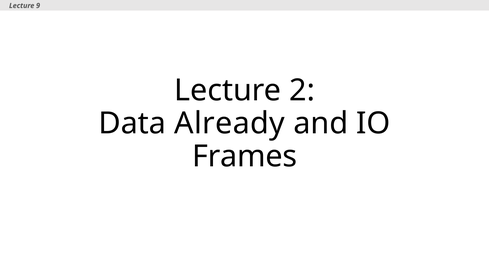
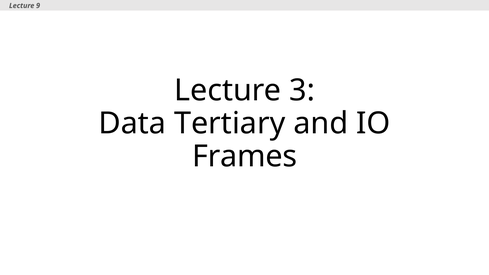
2: 2 -> 3 (302, 90)
Already: Already -> Tertiary (230, 123)
